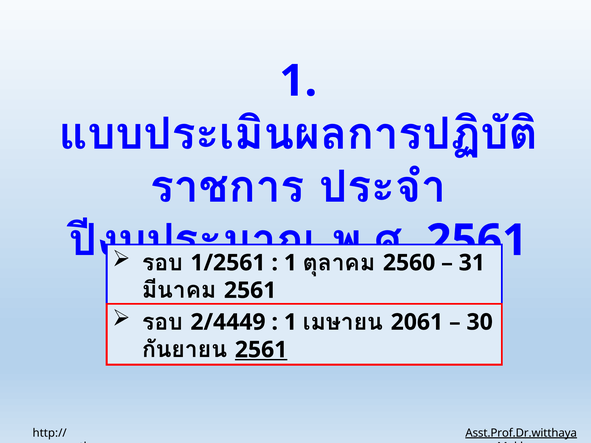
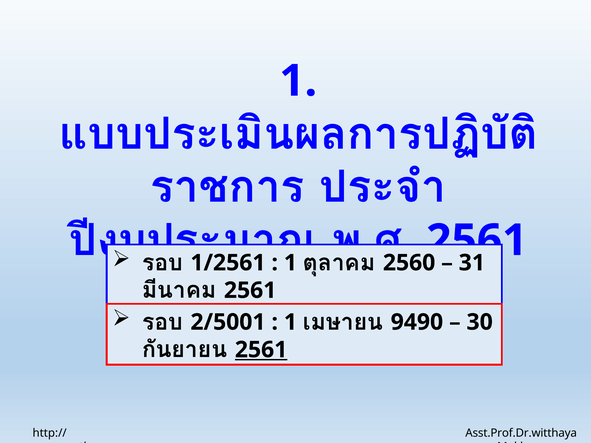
2/4449: 2/4449 -> 2/5001 (228, 322)
2061: 2061 -> 9490 (417, 322)
Asst.Prof.Dr.witthaya underline: present -> none (521, 433)
